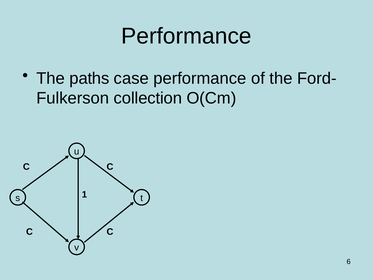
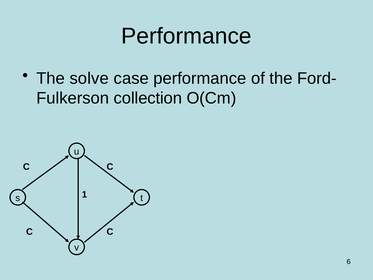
paths: paths -> solve (89, 78)
